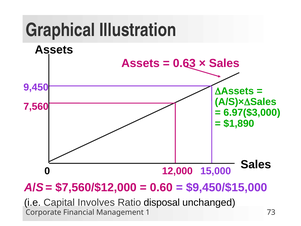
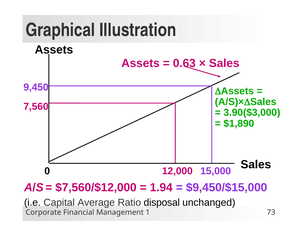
6.97($3,000: 6.97($3,000 -> 3.90($3,000 (252, 113)
0.60: 0.60 -> 1.94 (161, 187)
Involves: Involves -> Average (96, 202)
